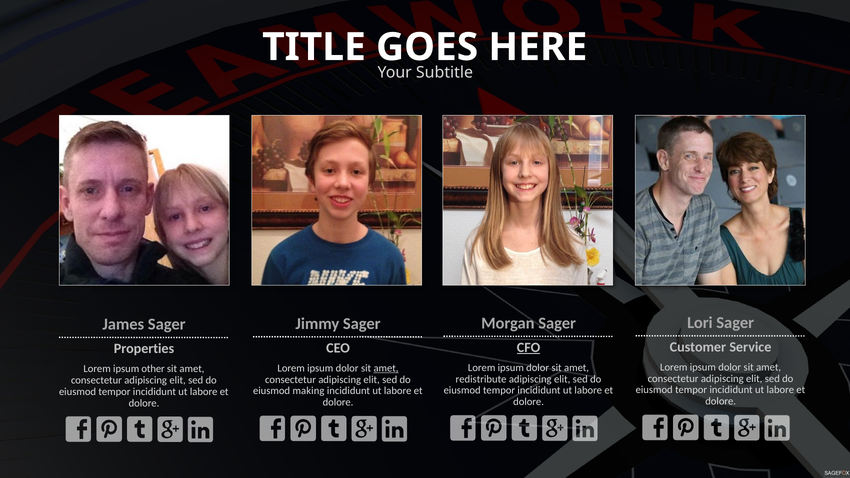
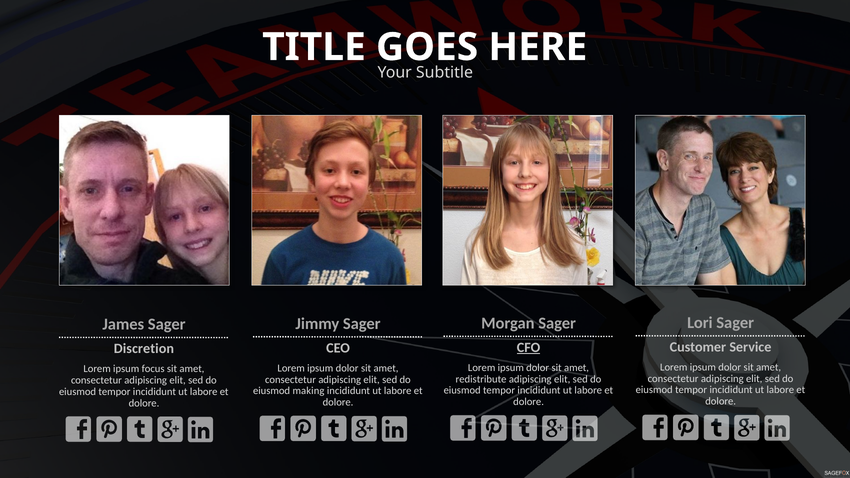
Properties: Properties -> Discretion (144, 349)
amet underline: present -> none (386, 368)
other: other -> focus (153, 369)
